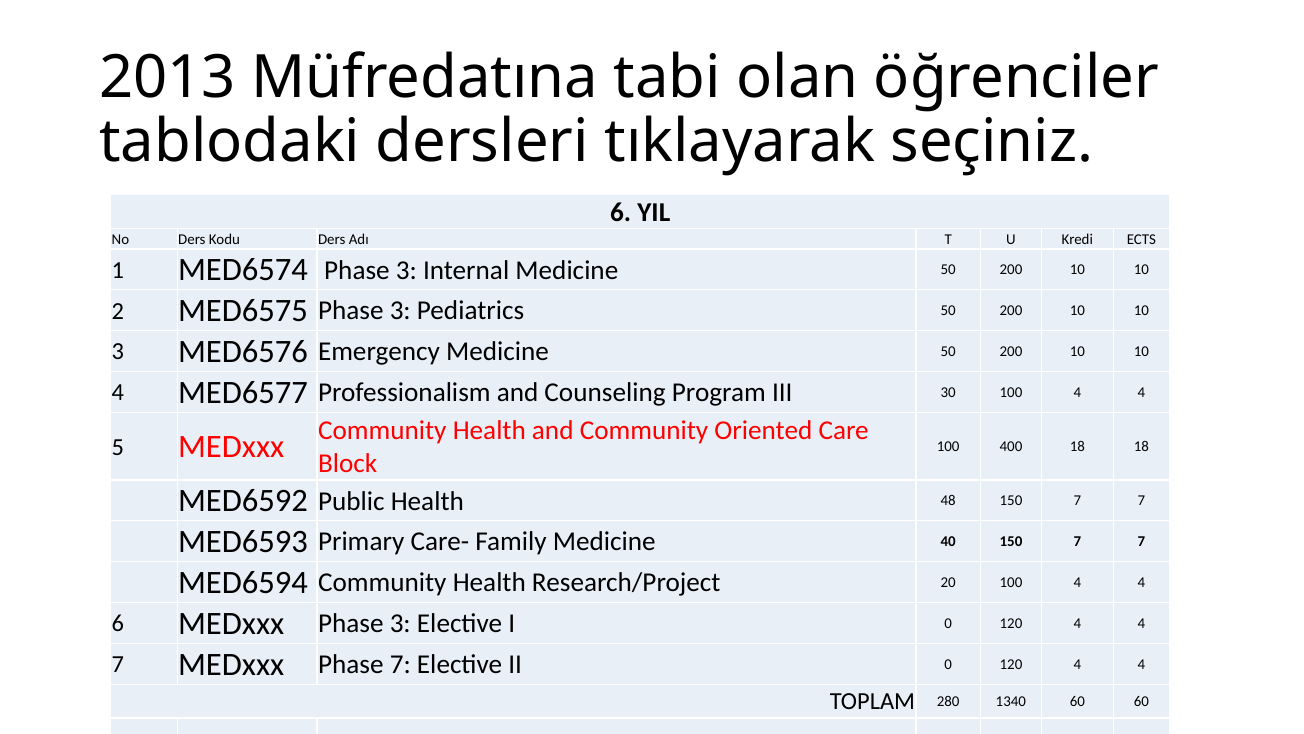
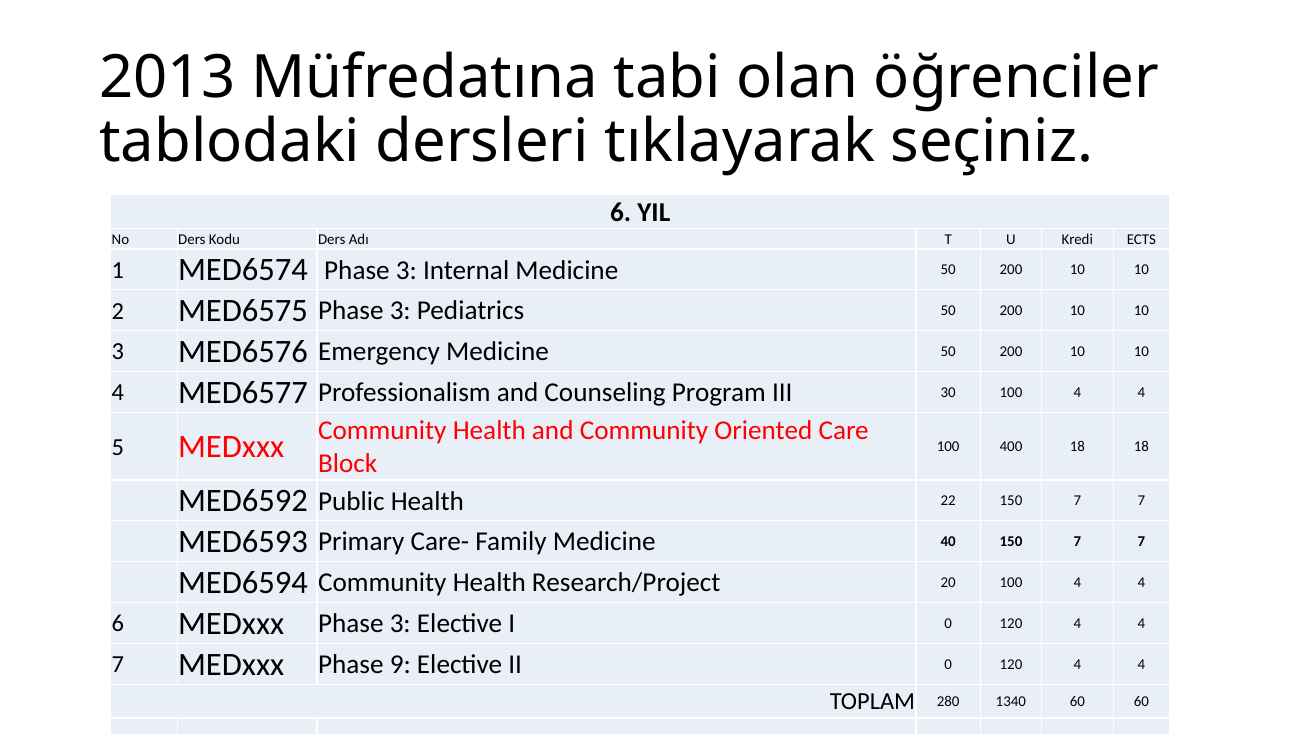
48: 48 -> 22 (948, 501)
Phase 7: 7 -> 9 (400, 664)
